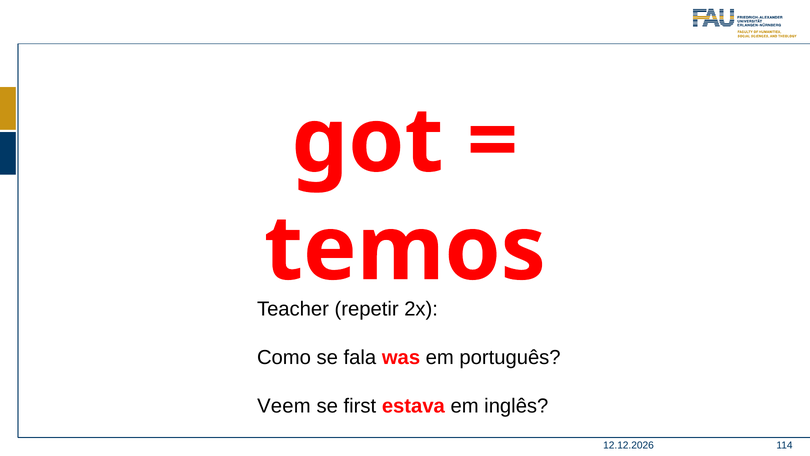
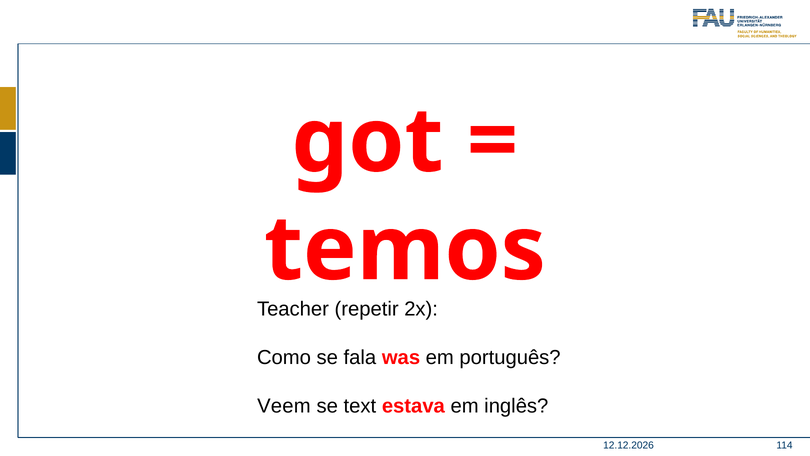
first: first -> text (360, 406)
